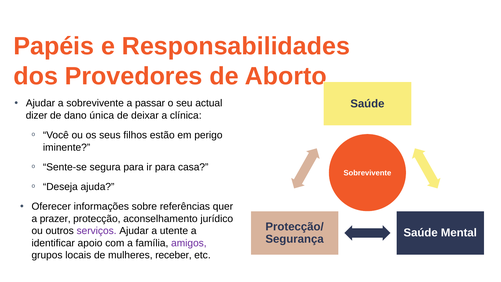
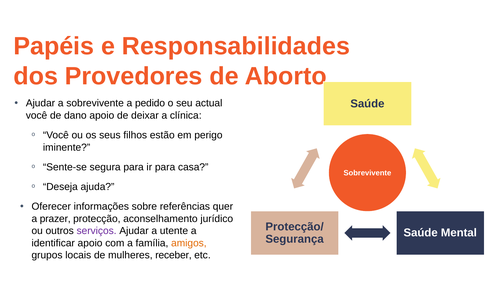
passar: passar -> pedido (150, 103)
dizer: dizer -> você (37, 115)
dano única: única -> apoio (102, 115)
amigos colour: purple -> orange (189, 243)
